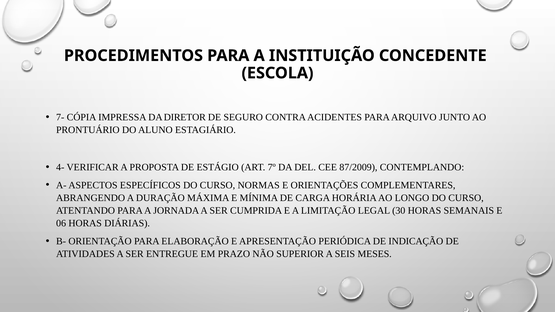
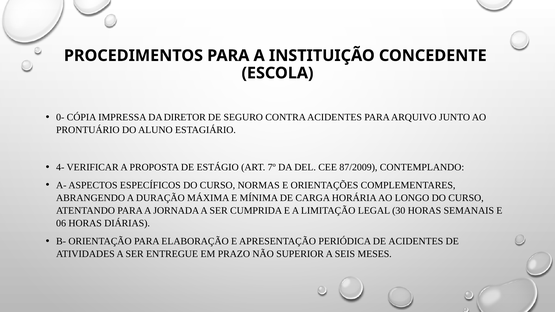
7-: 7- -> 0- (60, 117)
DE INDICAÇÃO: INDICAÇÃO -> ACIDENTES (416, 241)
